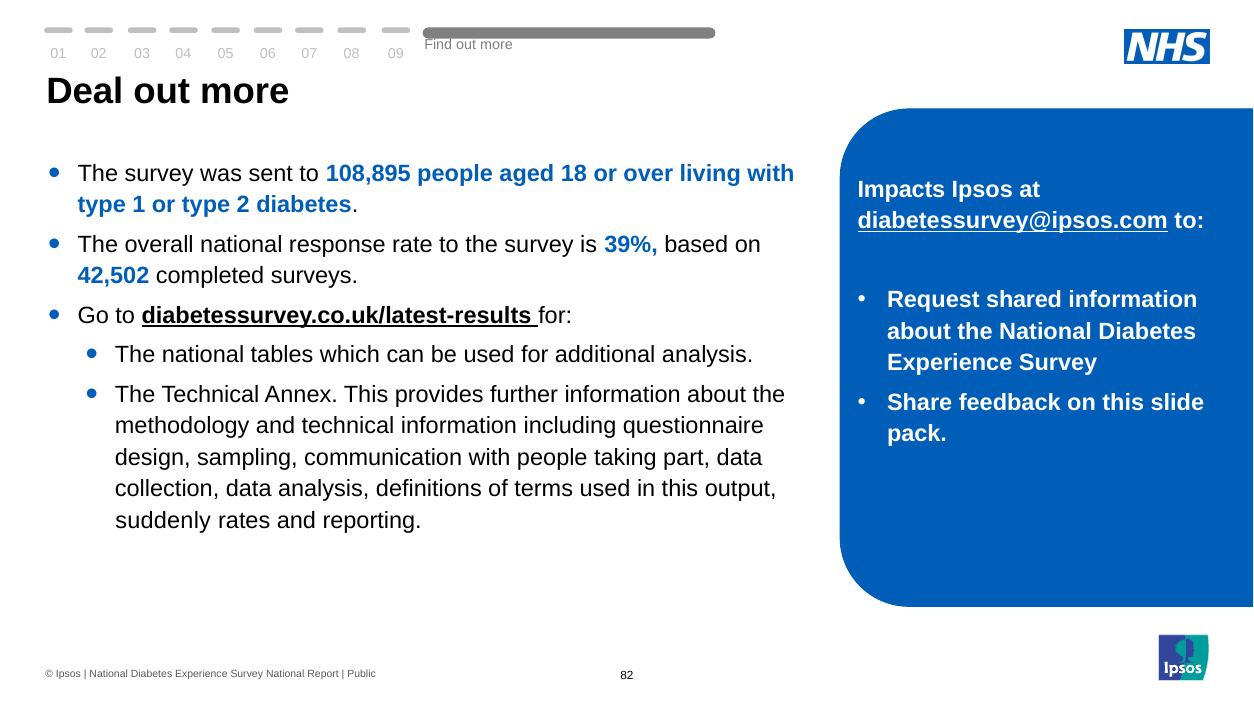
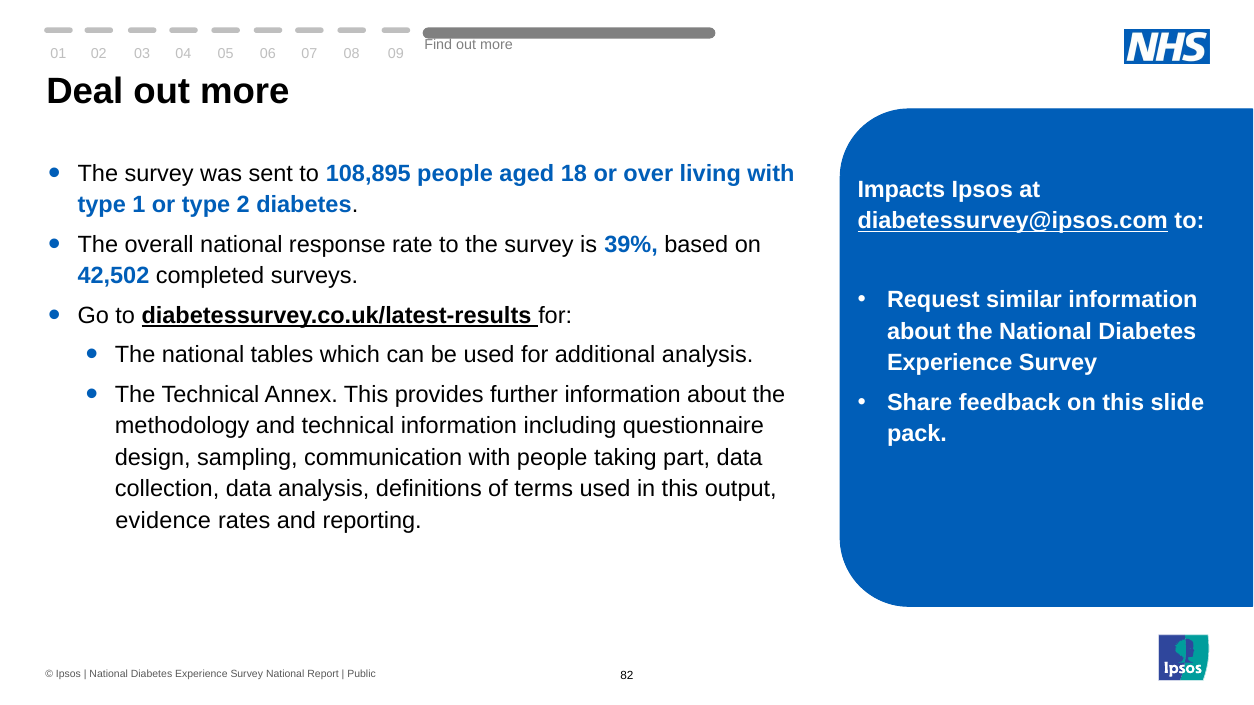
shared: shared -> similar (1024, 300)
suddenly: suddenly -> evidence (163, 521)
